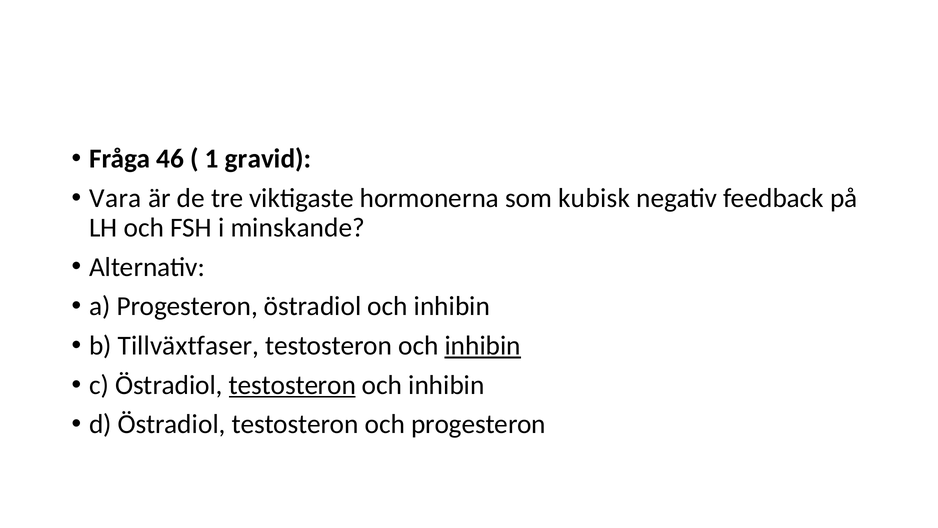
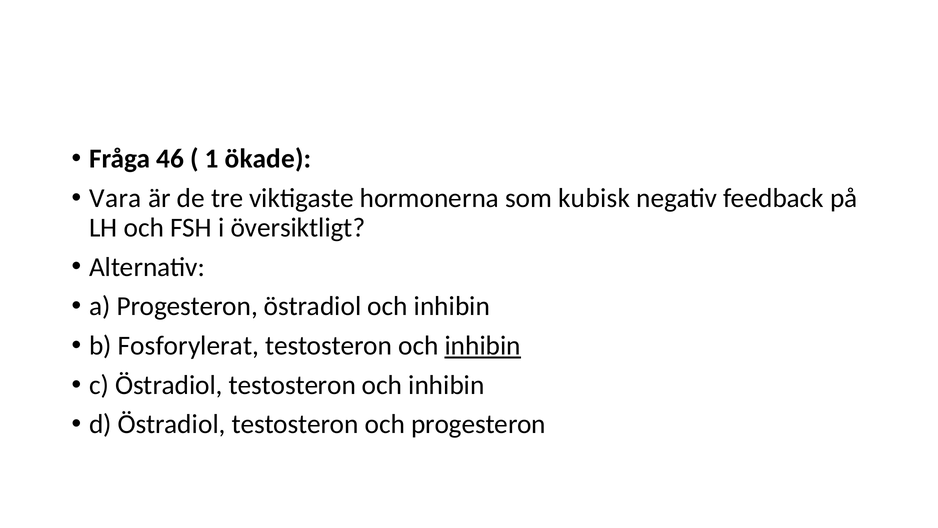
gravid: gravid -> ökade (268, 159)
minskande: minskande -> översiktligt (298, 227)
Tillväxtfaser: Tillväxtfaser -> Fosforylerat (188, 345)
testosteron underline: present -> none (292, 385)
